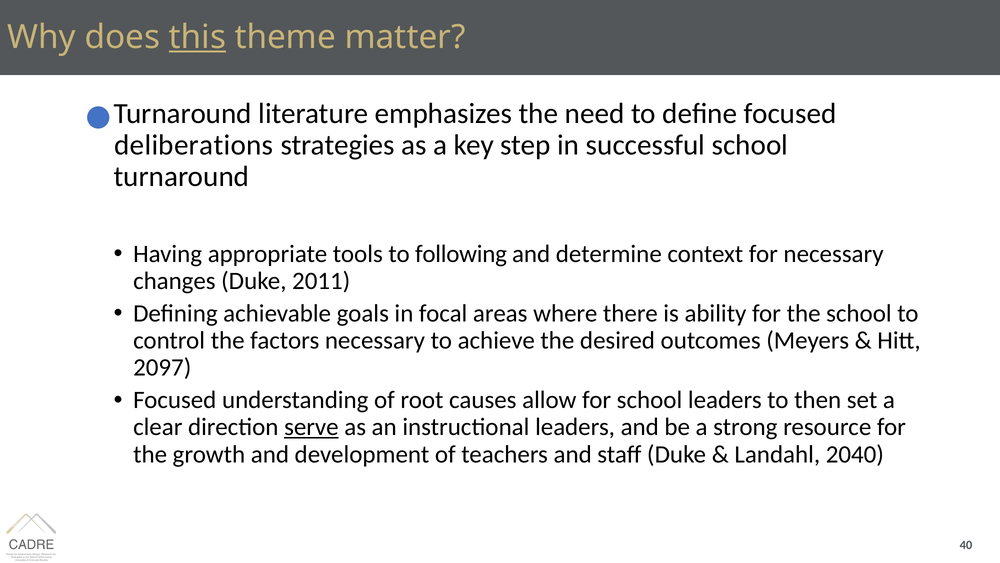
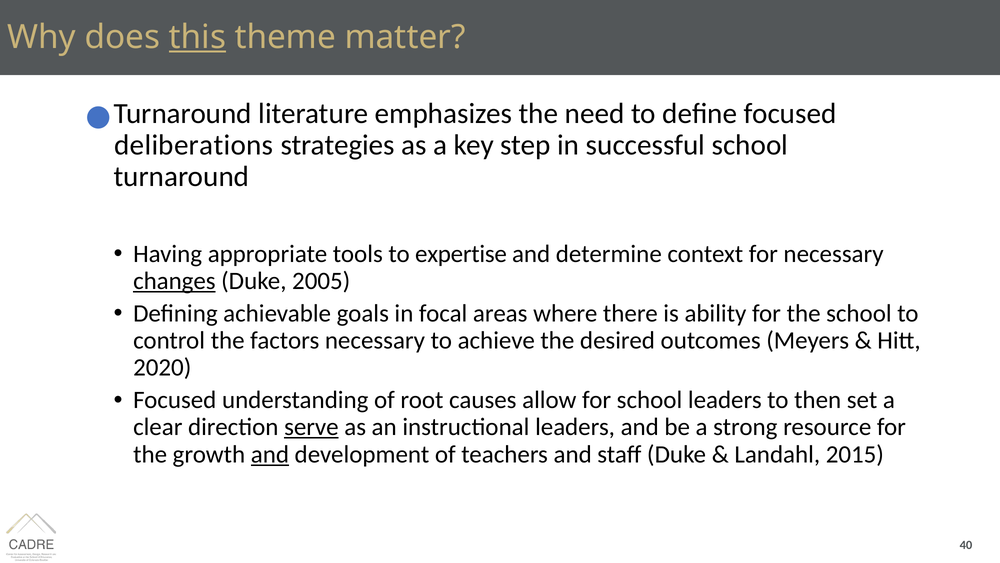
following: following -> expertise (461, 254)
changes underline: none -> present (174, 281)
2011: 2011 -> 2005 (321, 281)
2097: 2097 -> 2020 (162, 367)
and underline: none -> present (270, 454)
2040: 2040 -> 2015 (855, 454)
